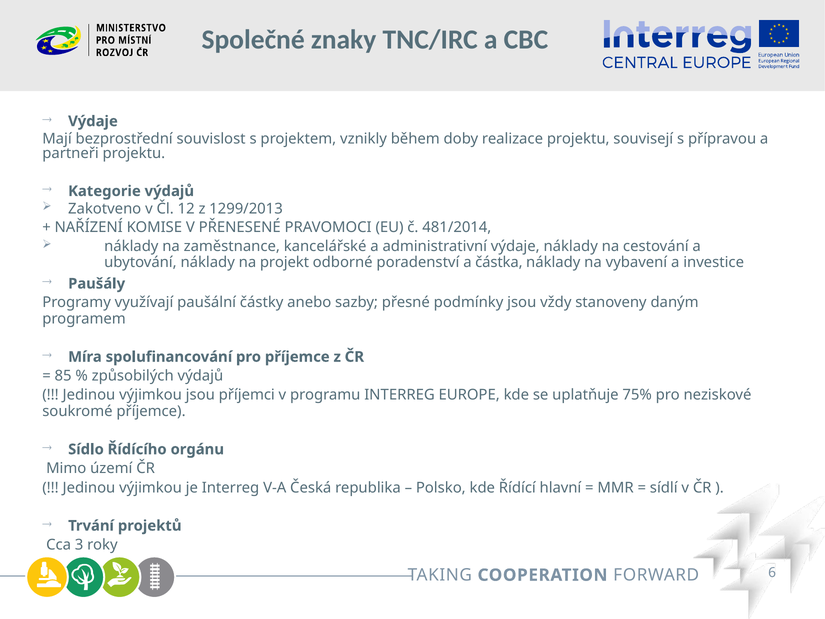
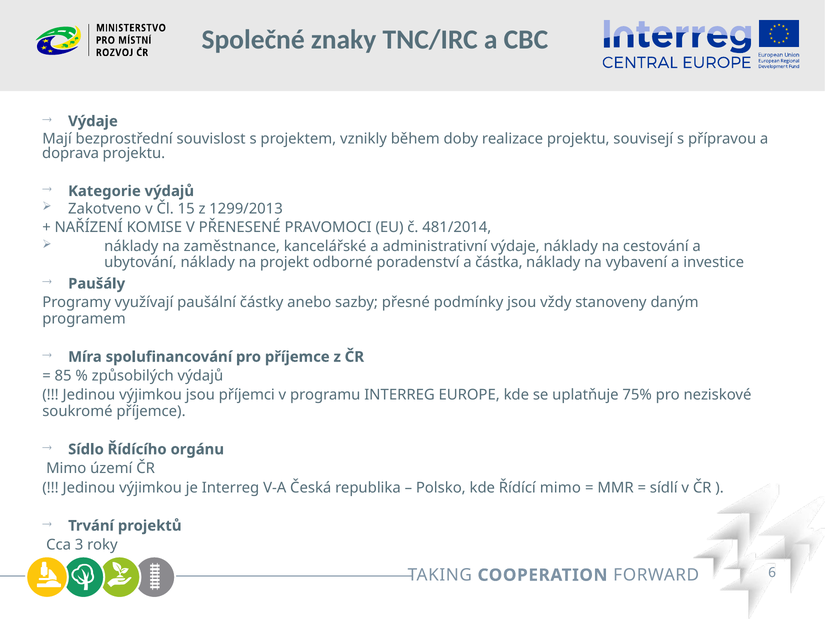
partneři: partneři -> doprava (71, 153)
12: 12 -> 15 (186, 209)
Řídící hlavní: hlavní -> mimo (560, 487)
